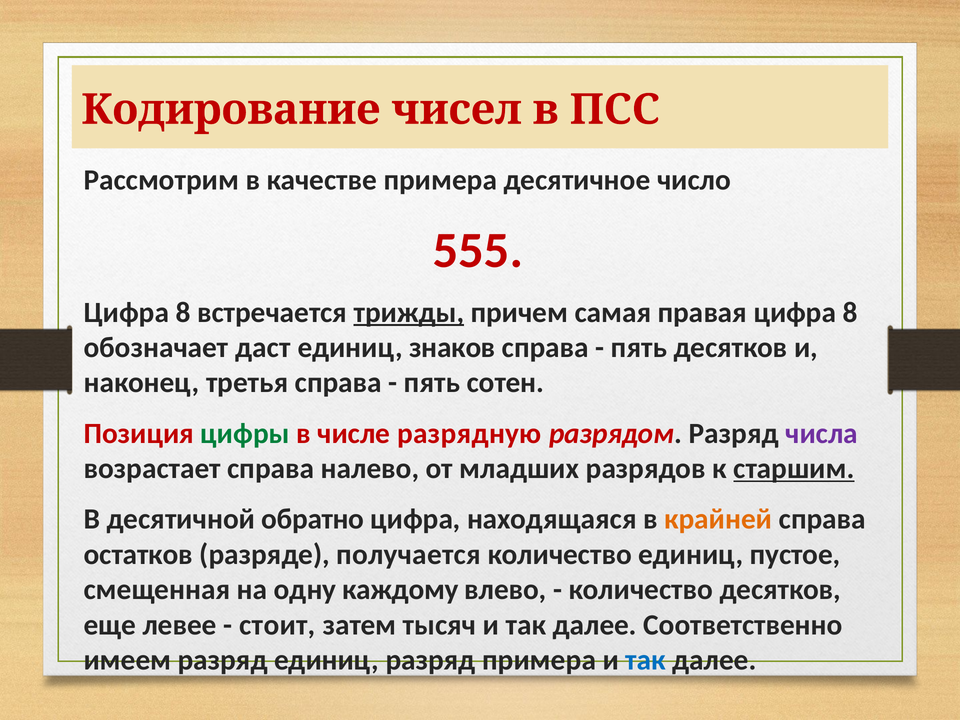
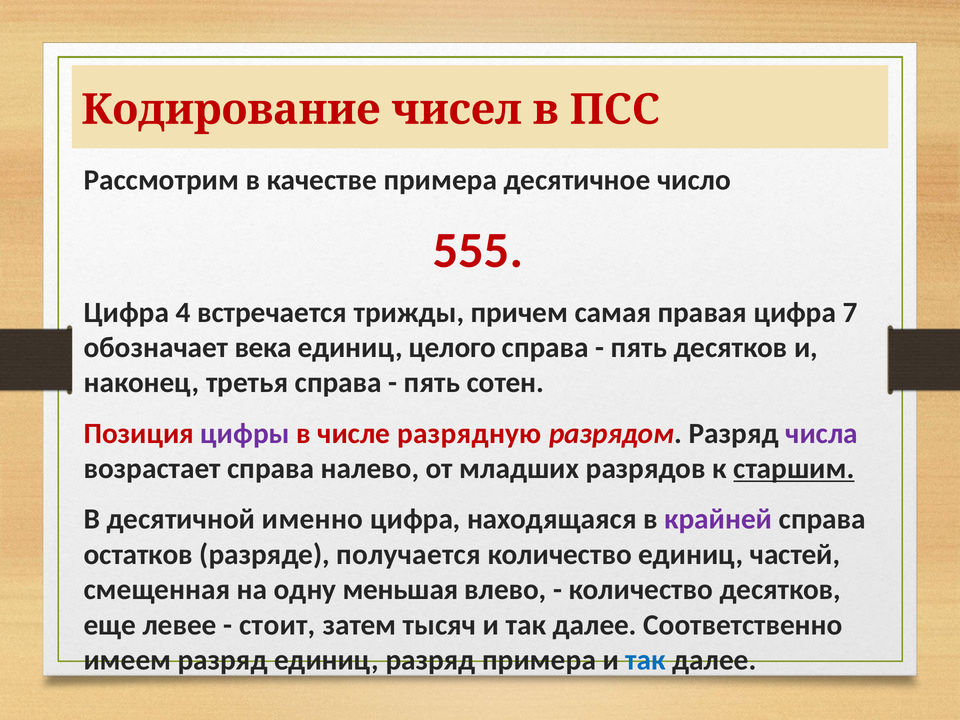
8: 8 -> 4 (183, 312)
трижды underline: present -> none (409, 312)
правая цифра 8: 8 -> 7 (850, 312)
даст: даст -> века (263, 348)
знаков: знаков -> целого (452, 348)
цифры colour: green -> purple (245, 433)
обратно: обратно -> именно (312, 519)
крайней colour: orange -> purple (718, 519)
пустое: пустое -> частей (795, 554)
каждому: каждому -> меньшая (400, 590)
